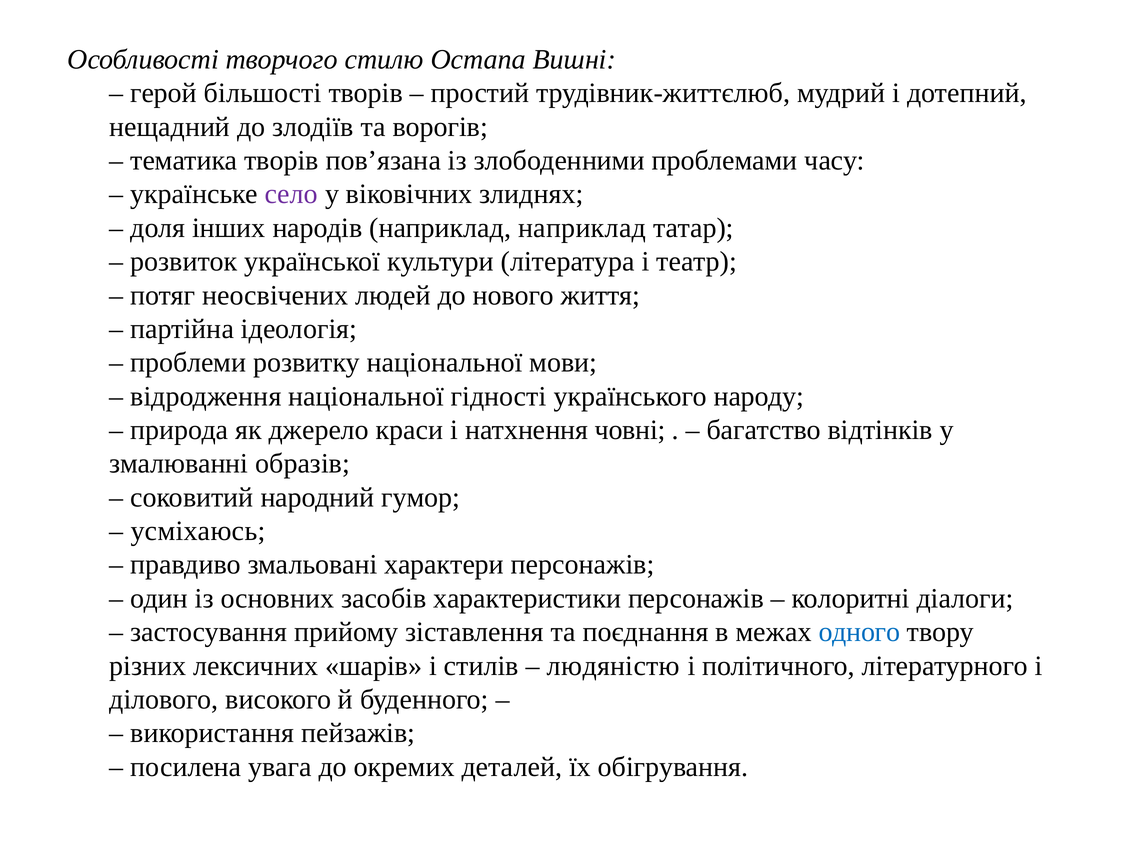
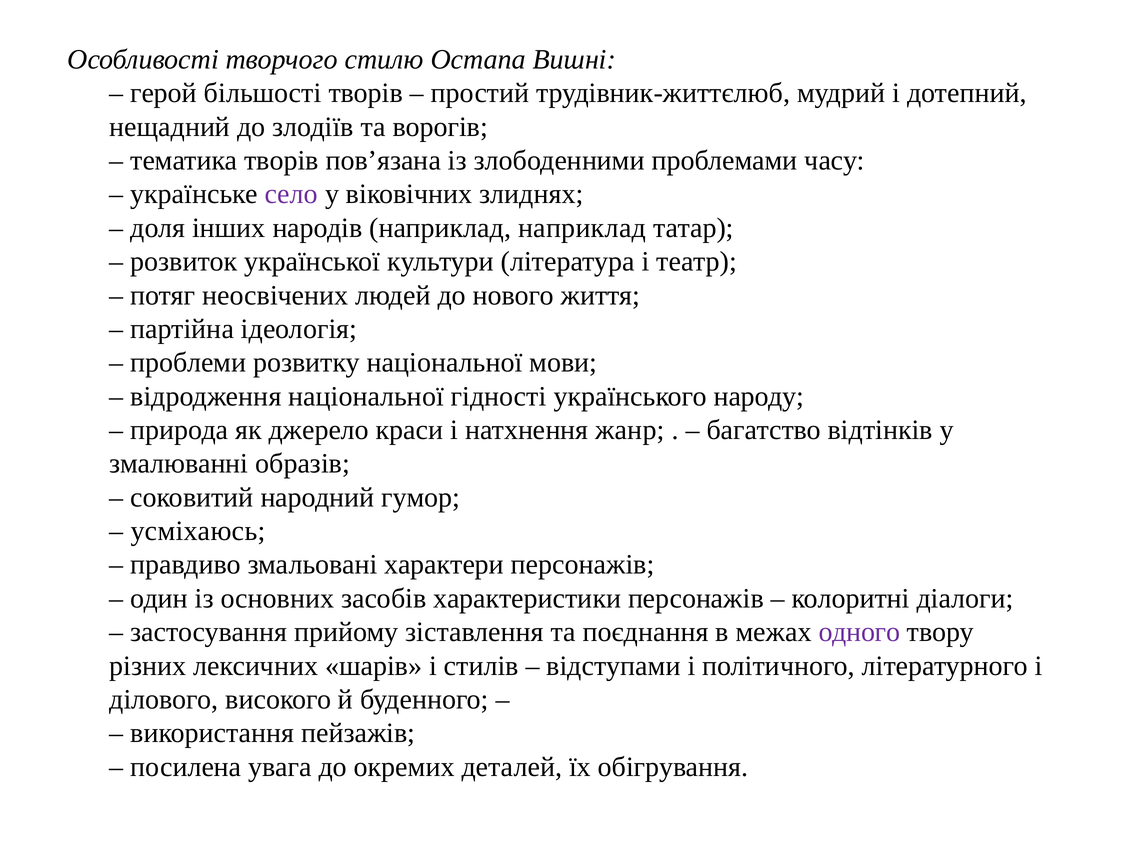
човні: човні -> жанр (630, 430)
одного colour: blue -> purple (859, 632)
людяністю: людяністю -> відступами (614, 665)
